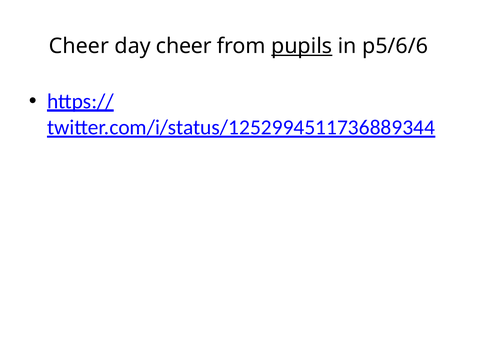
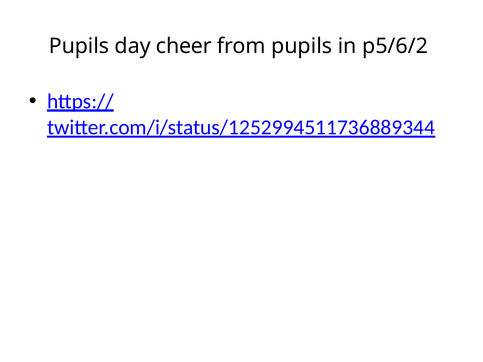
Cheer: Cheer -> Pupils (79, 46)
pupils underline: present -> none (302, 46)
p5/6/6: p5/6/6 -> p5/6/2 (395, 46)
